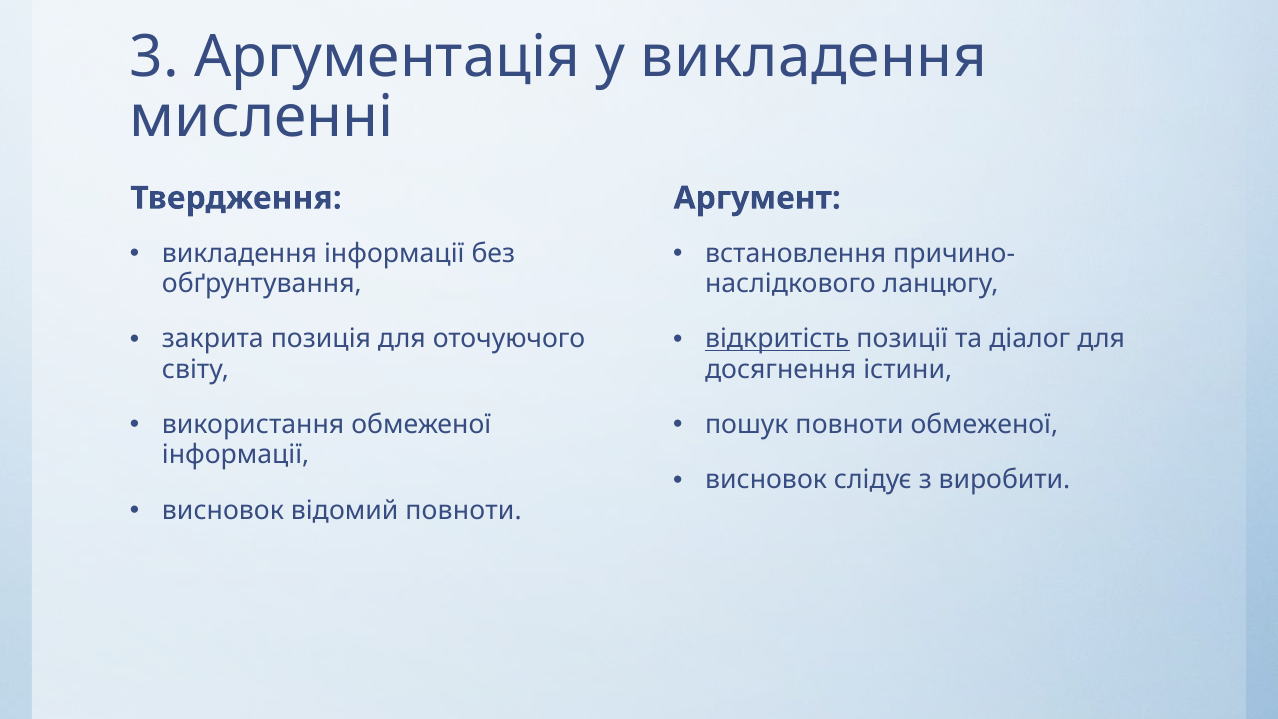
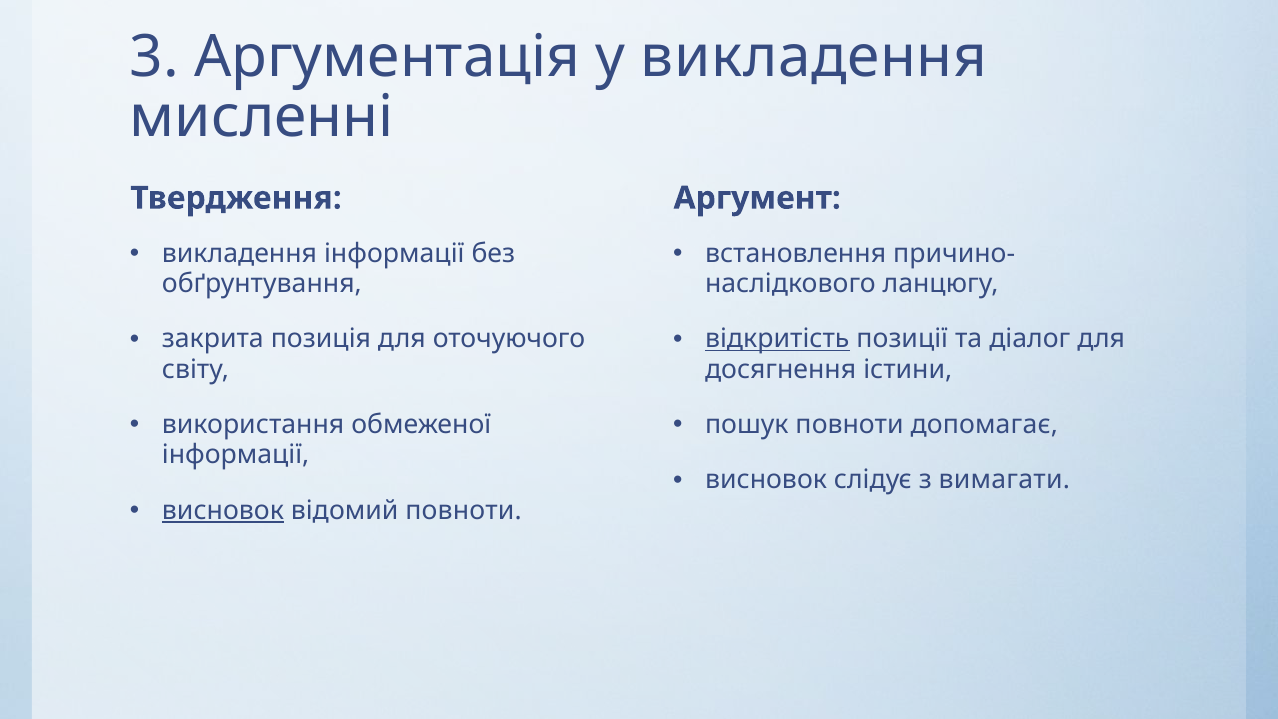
повноти обмеженої: обмеженої -> допомагає (984, 425)
виробити: виробити -> вимагати (1004, 480)
висновок underline: none -> present (223, 510)
